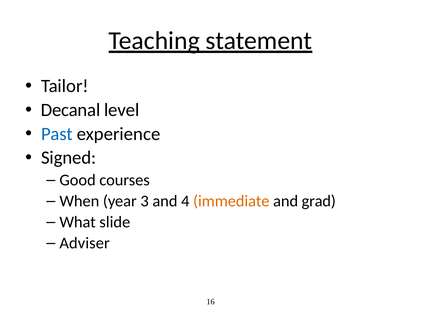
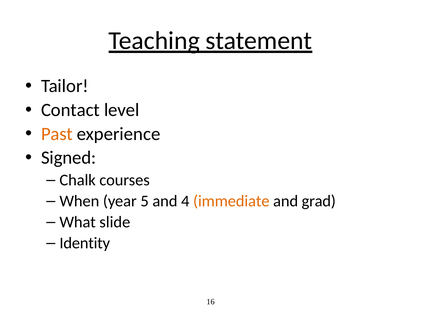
Decanal: Decanal -> Contact (70, 110)
Past colour: blue -> orange (57, 134)
Good: Good -> Chalk (78, 180)
3: 3 -> 5 (145, 201)
Adviser: Adviser -> Identity (85, 243)
